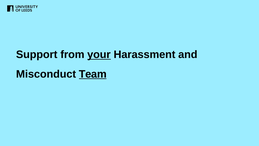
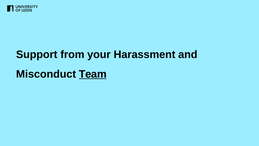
your underline: present -> none (99, 54)
